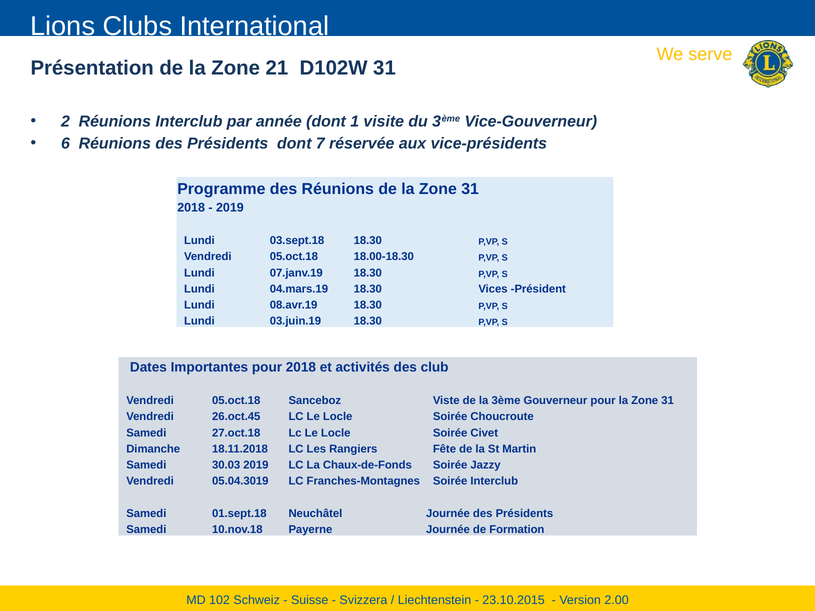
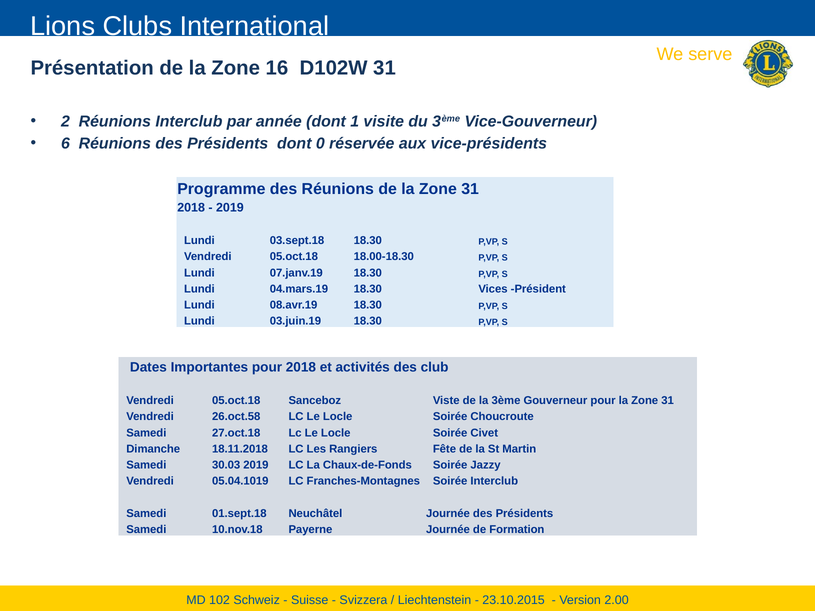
21: 21 -> 16 (277, 68)
7: 7 -> 0 (320, 144)
26.oct.45: 26.oct.45 -> 26.oct.58 (236, 417)
05.04.3019: 05.04.3019 -> 05.04.1019 (240, 481)
